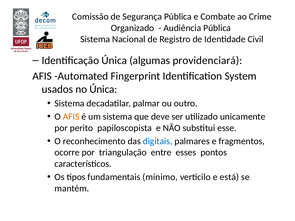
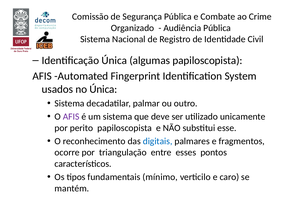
algumas providenciará: providenciará -> papiloscopista (208, 61)
AFIS colour: orange -> purple (71, 117)
está: está -> caro (229, 177)
